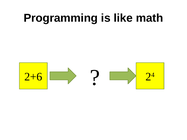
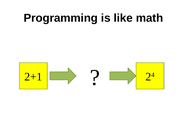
2+6: 2+6 -> 2+1 (33, 77)
